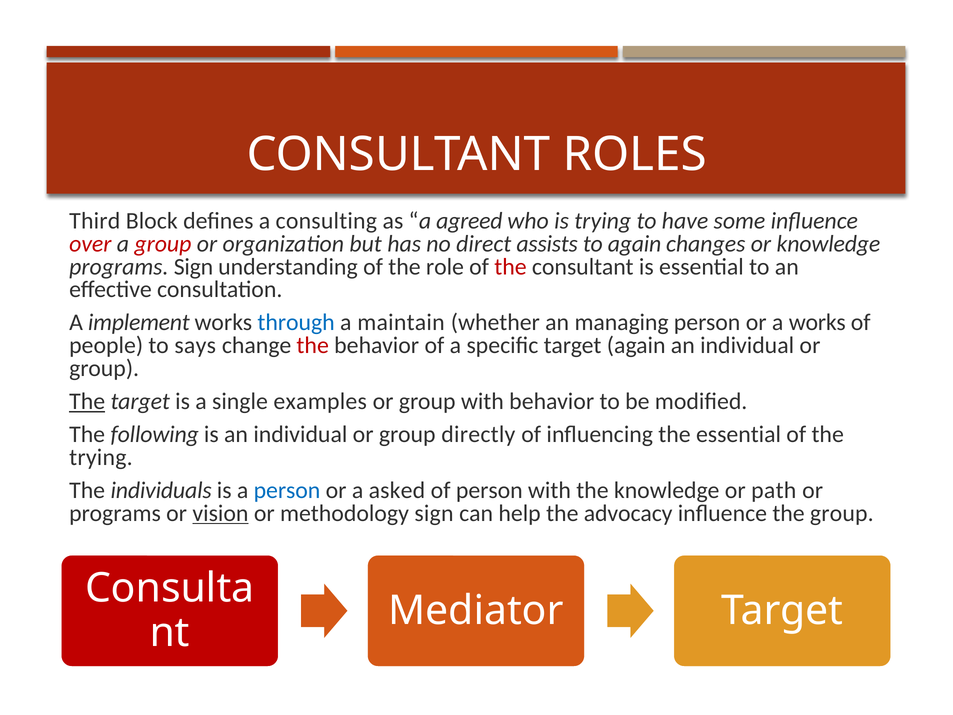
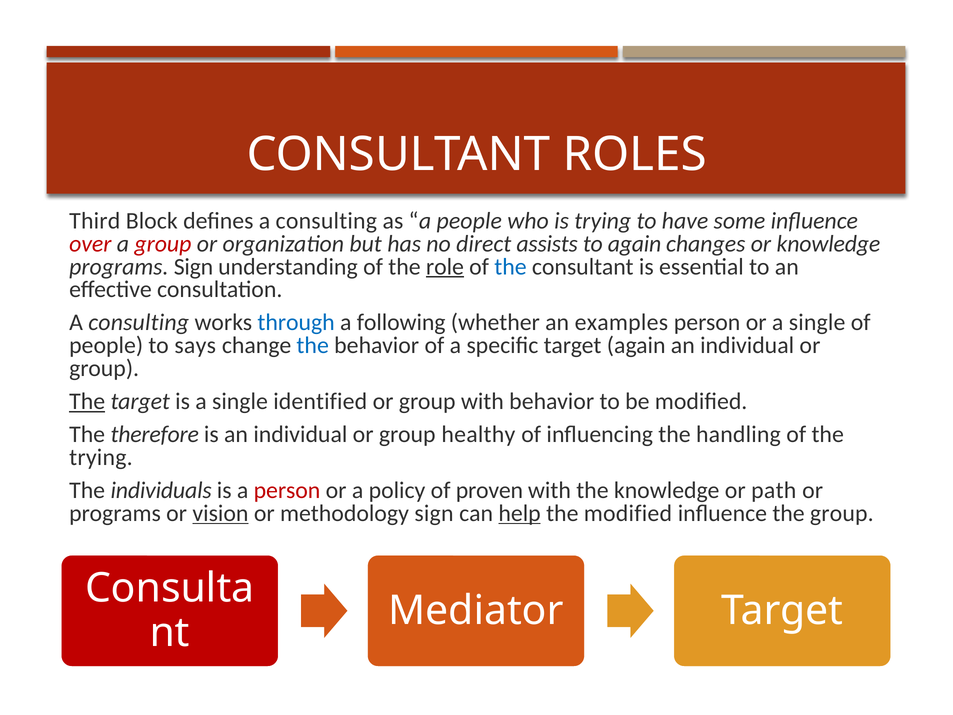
a agreed: agreed -> people (469, 221)
role underline: none -> present (445, 267)
the colour: red -> blue (510, 267)
implement: implement -> consulting (139, 322)
maintain: maintain -> following (401, 322)
managing: managing -> examples (621, 322)
or a works: works -> single (817, 322)
the colour: red -> blue (313, 345)
examples: examples -> identified (320, 401)
following: following -> therefore (155, 434)
directly: directly -> healthy (478, 434)
the essential: essential -> handling (738, 434)
person colour: blue -> red (287, 490)
asked: asked -> policy (397, 490)
of person: person -> proven (489, 490)
help underline: none -> present (520, 513)
the advocacy: advocacy -> modified (628, 513)
